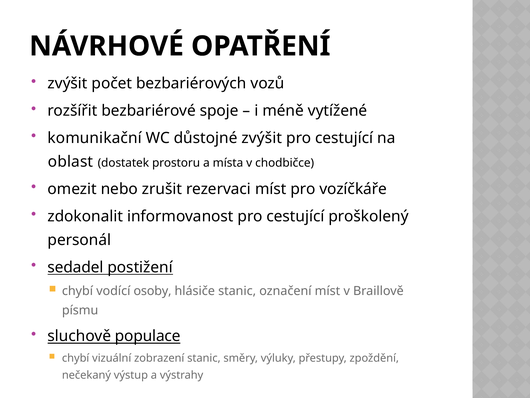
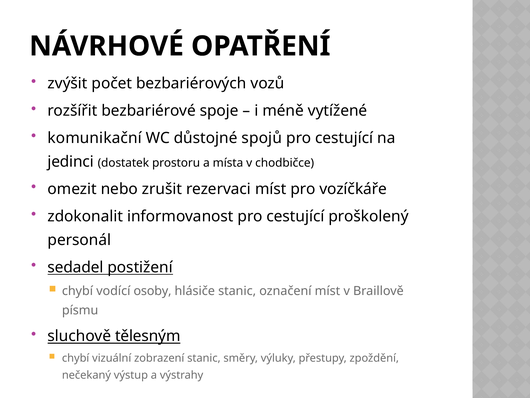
důstojné zvýšit: zvýšit -> spojů (262, 138)
oblast: oblast -> jedinci (71, 162)
populace: populace -> tělesným (148, 336)
